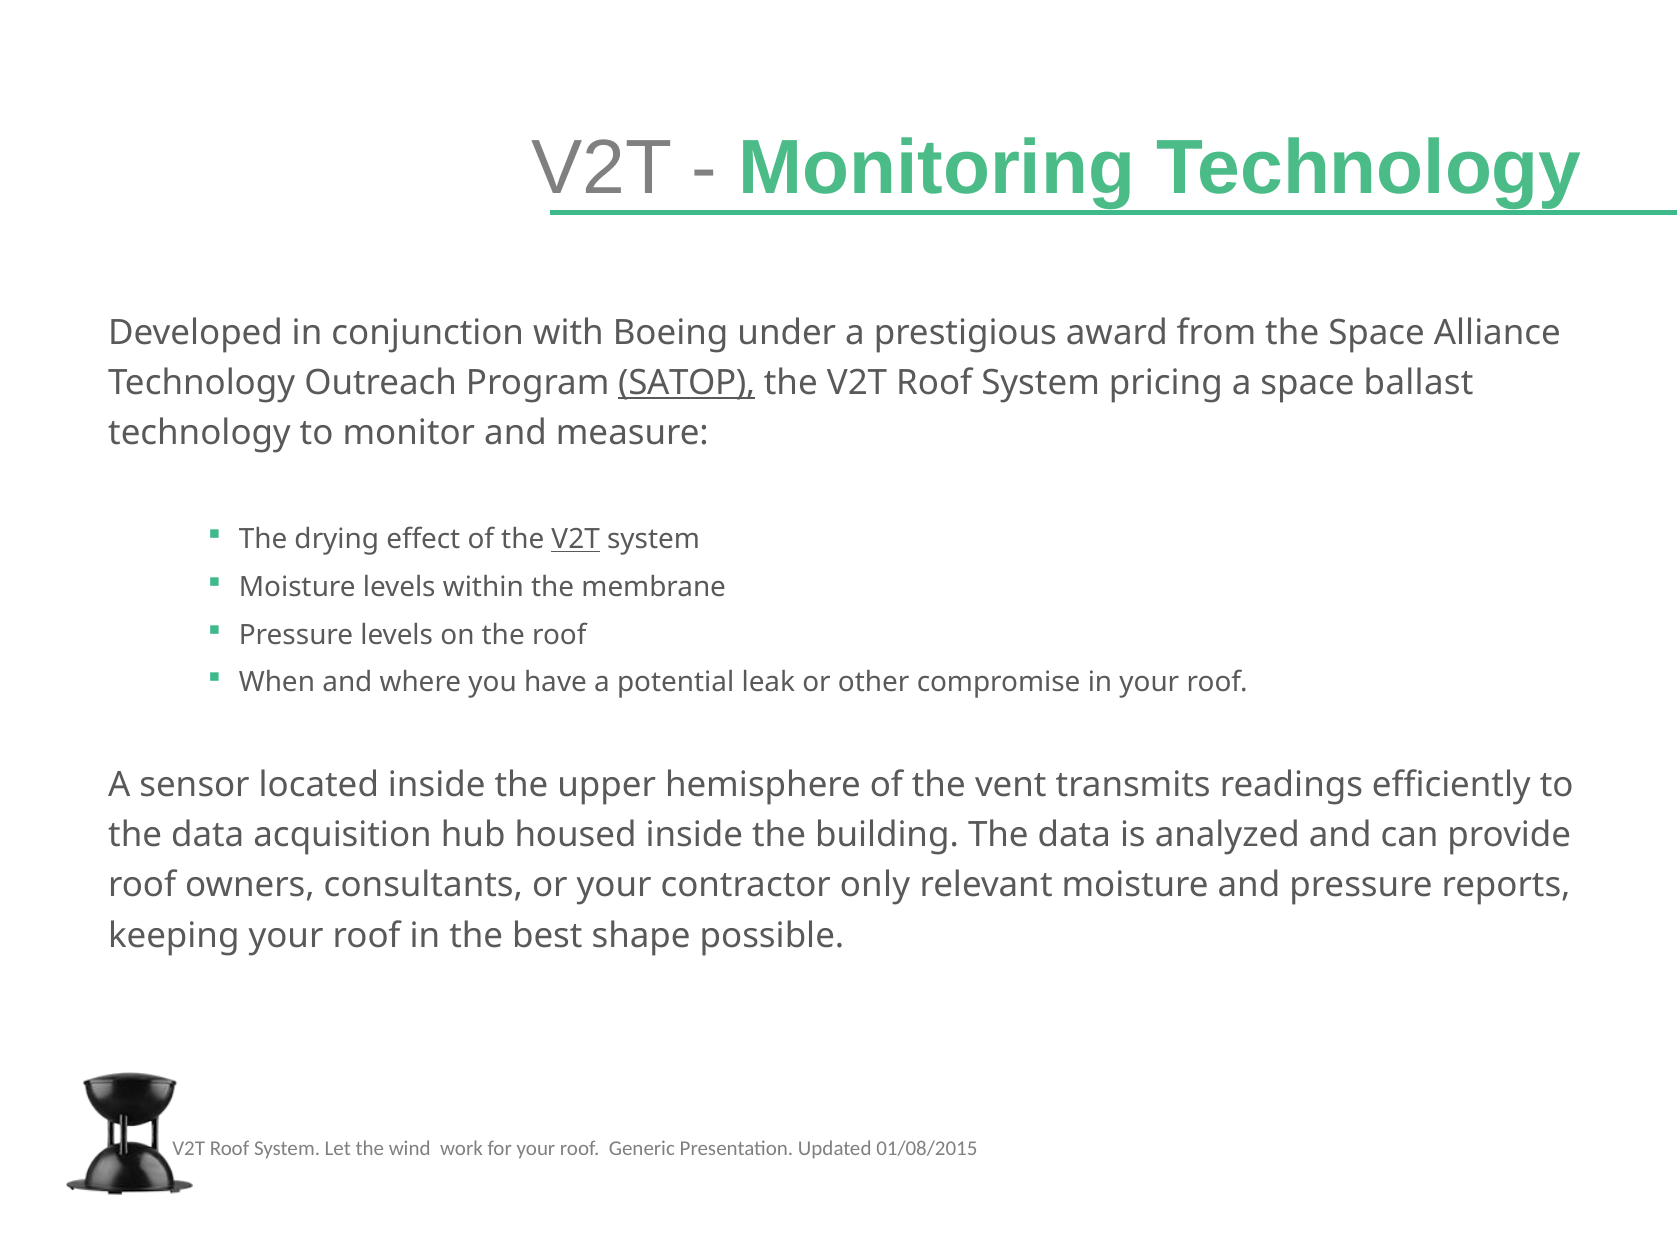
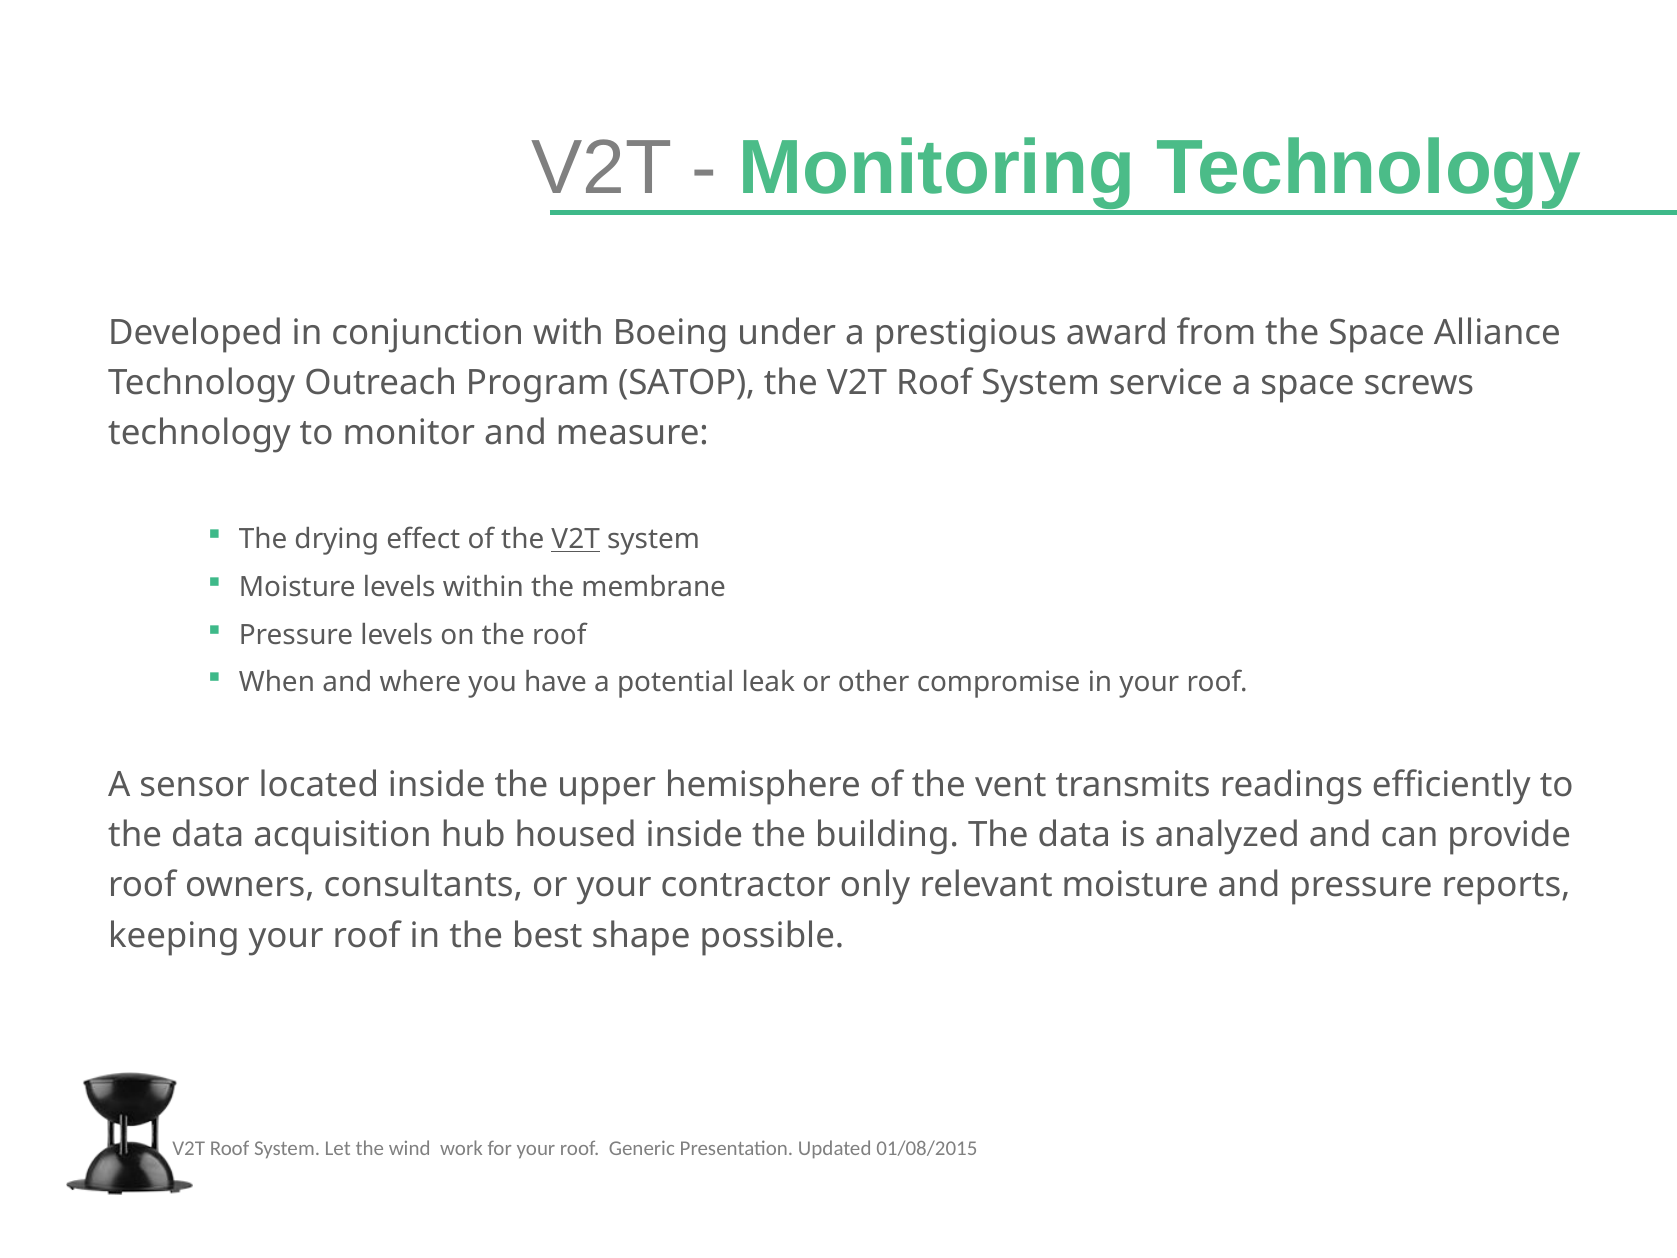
SATOP underline: present -> none (687, 383)
pricing: pricing -> service (1166, 383)
ballast: ballast -> screws (1419, 383)
